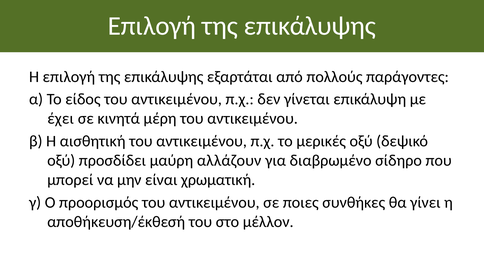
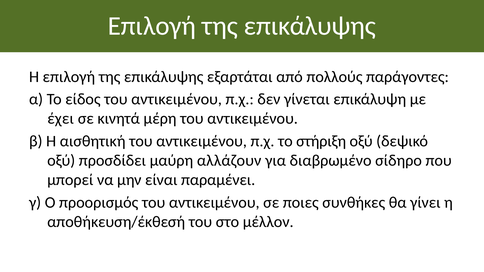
μερικές: μερικές -> στήριξη (321, 141)
χρωματική: χρωματική -> παραμένει (218, 180)
